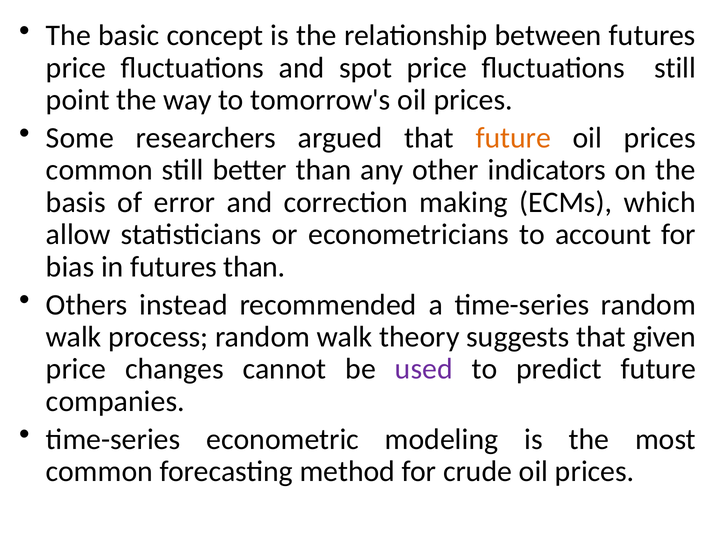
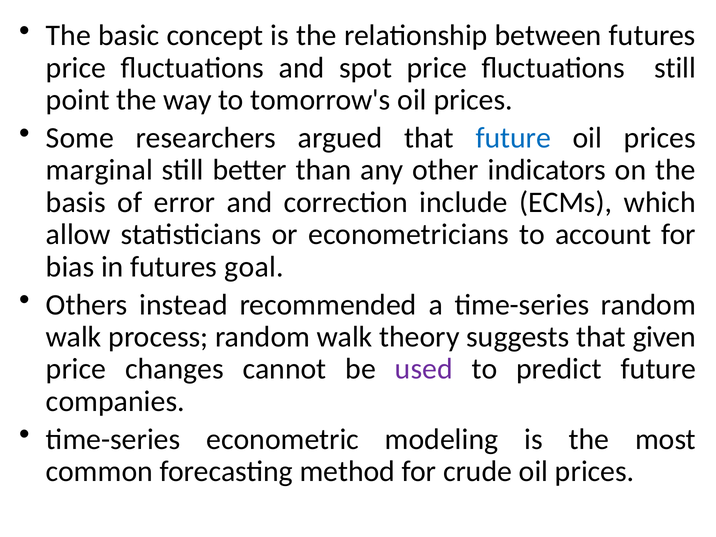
future colour: orange -> blue (513, 138)
common: common -> marginal (99, 170)
making: making -> include (464, 202)
futures than: than -> goal (254, 267)
